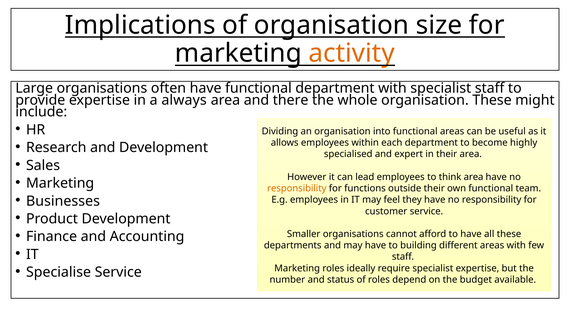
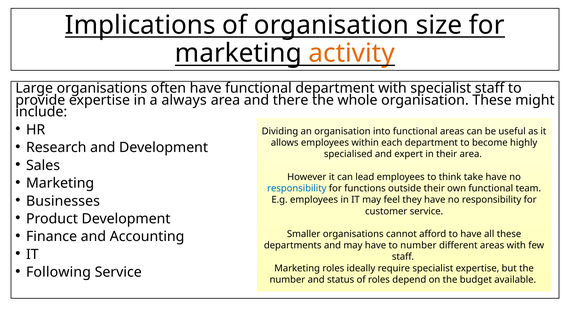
think area: area -> take (473, 177)
responsibility colour: orange -> blue (297, 188)
to building: building -> number (418, 245)
Specialise: Specialise -> Following (58, 272)
